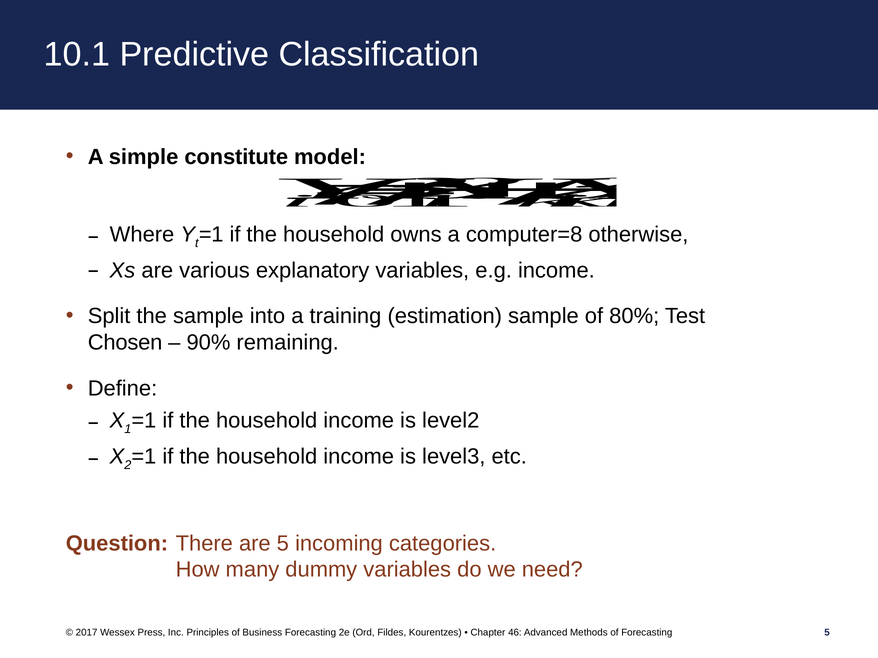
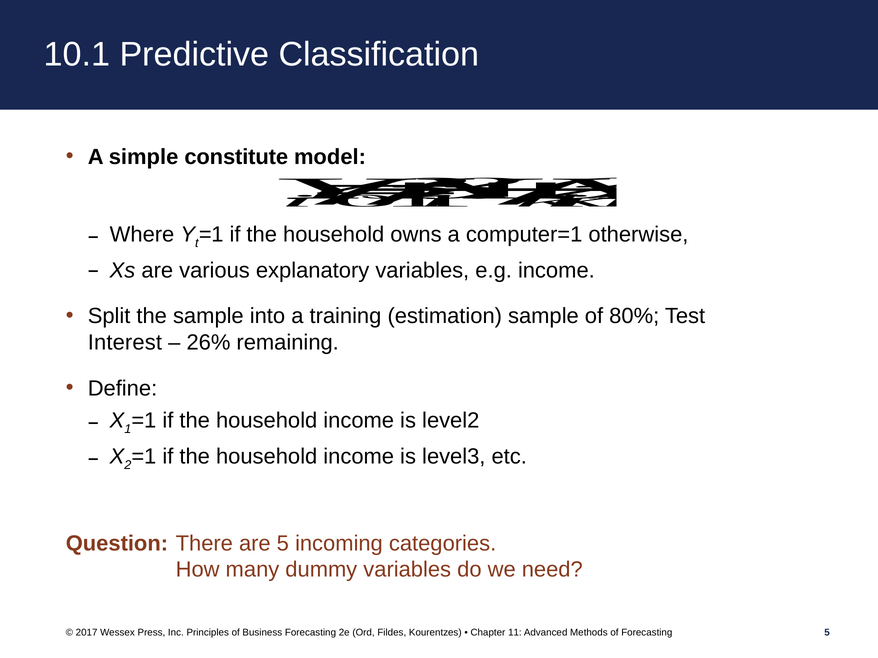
computer=8: computer=8 -> computer=1 (524, 235)
Chosen: Chosen -> Interest (125, 343)
90%: 90% -> 26% (208, 343)
46: 46 -> 11 (515, 633)
